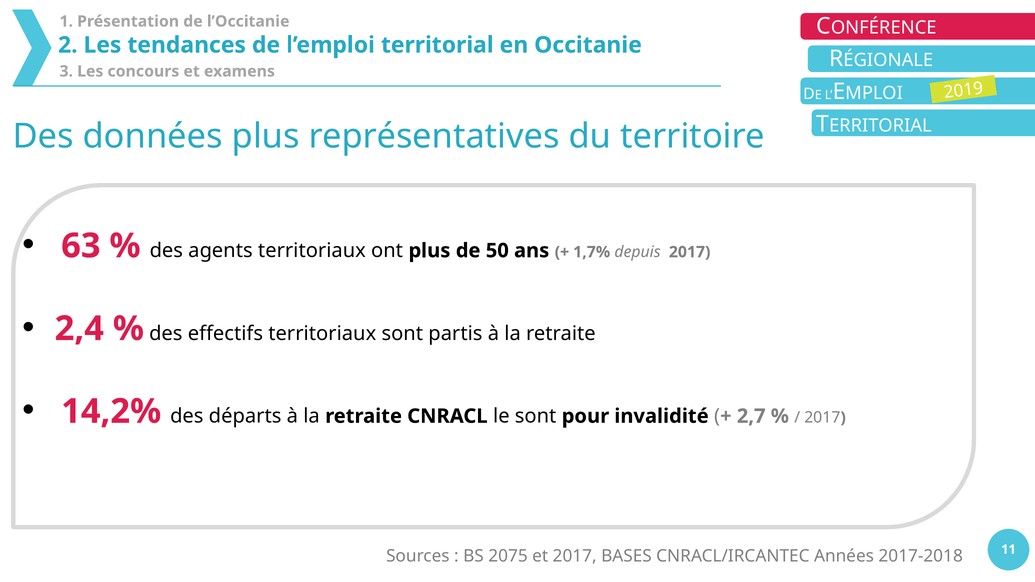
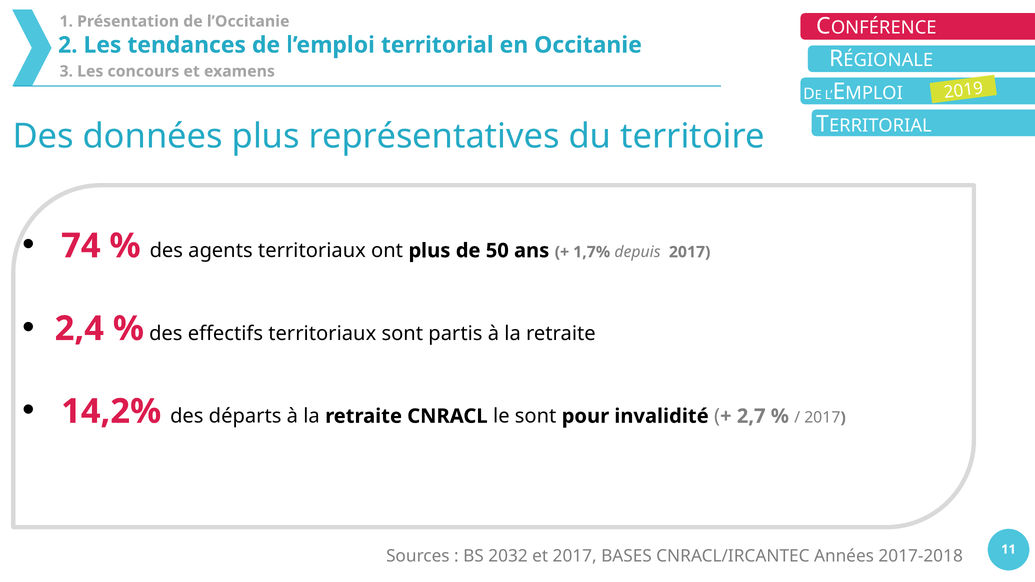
63: 63 -> 74 (81, 246)
2075: 2075 -> 2032 (508, 556)
